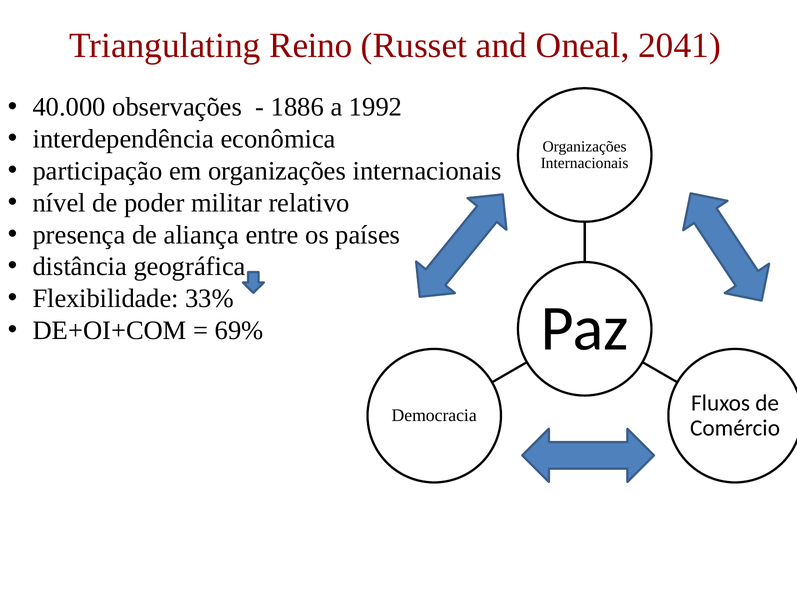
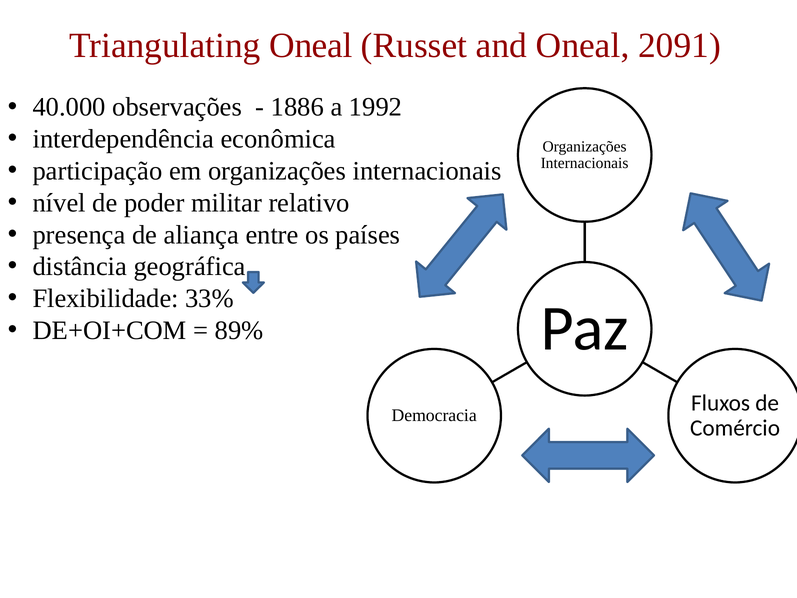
Triangulating Reino: Reino -> Oneal (311, 46)
2041: 2041 -> 2091 (680, 46)
69%: 69% -> 89% (239, 330)
